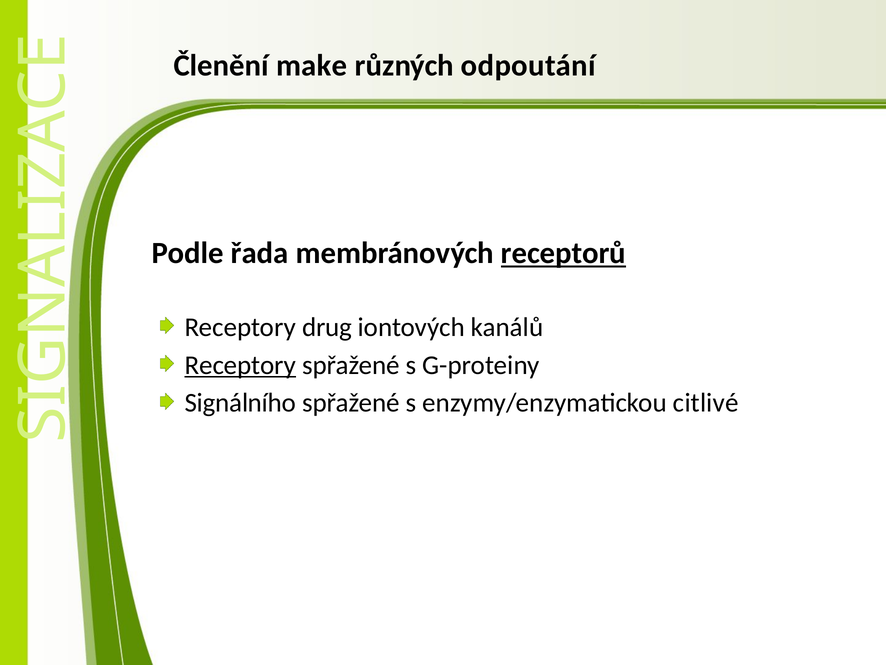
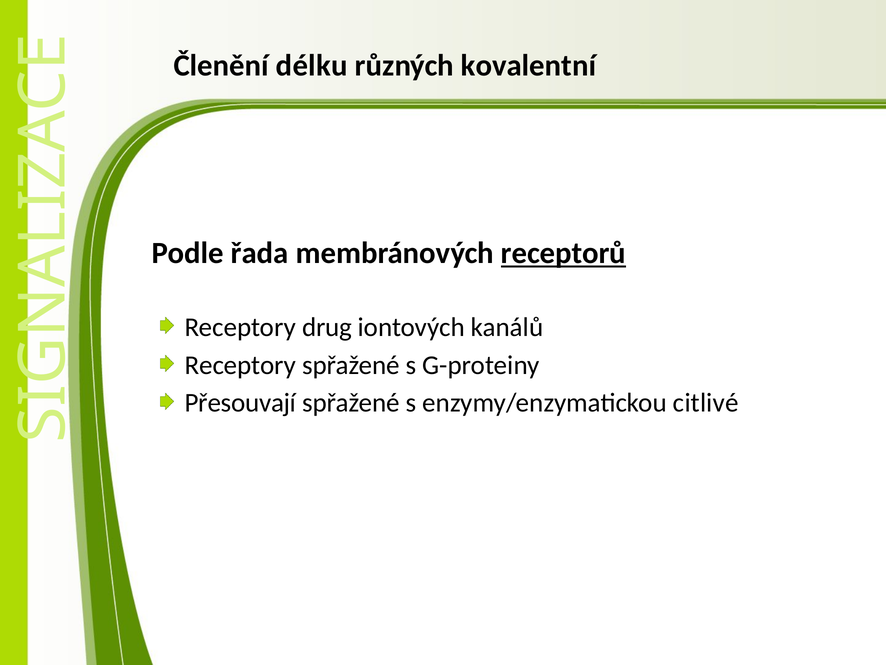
make: make -> délku (312, 66)
odpoutání: odpoutání -> kovalentní (529, 66)
Receptory underline: present -> none (240, 365)
Signálního: Signálního -> Přesouvají (240, 403)
